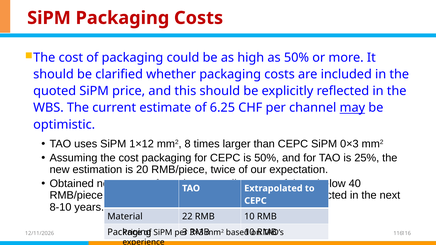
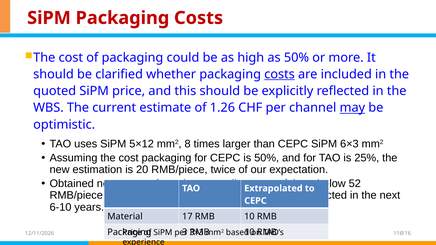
costs underline: none -> present (280, 74)
6.25: 6.25 -> 1.26 (222, 108)
1×12: 1×12 -> 5×12 (142, 144)
0×3: 0×3 -> 6×3 (349, 144)
40: 40 -> 52 (355, 184)
8-10: 8-10 -> 6-10 (60, 207)
22: 22 -> 17 (187, 217)
